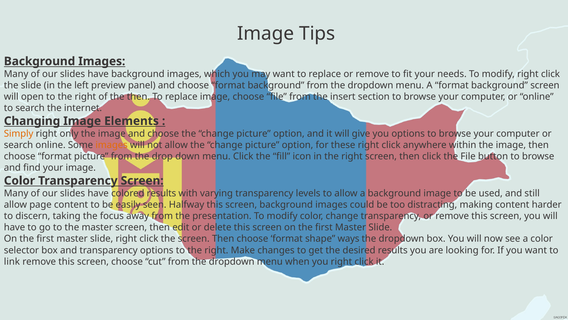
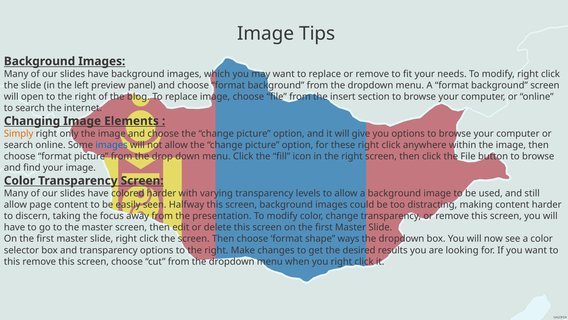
the then: then -> blog (138, 97)
images colour: orange -> blue (112, 145)
colored results: results -> harder (161, 193)
link: link -> this (12, 261)
